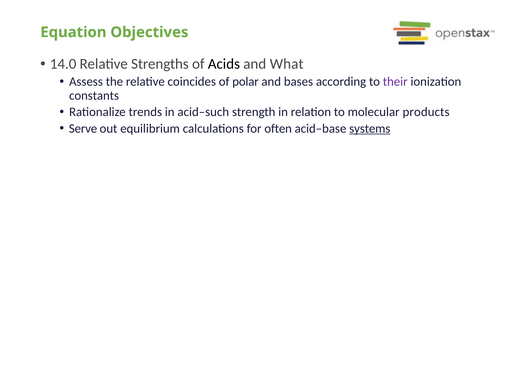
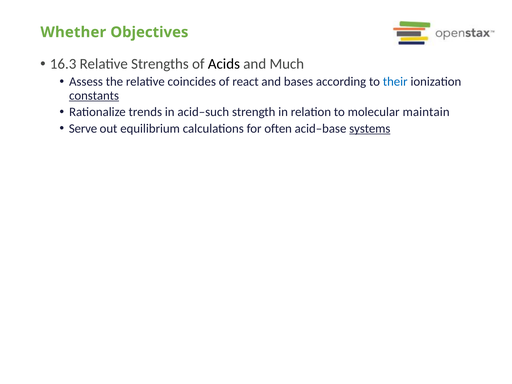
Equation: Equation -> Whether (73, 32)
14.0: 14.0 -> 16.3 (63, 64)
What: What -> Much (287, 64)
polar: polar -> react (245, 82)
their colour: purple -> blue (395, 82)
constants underline: none -> present (94, 96)
products: products -> maintain (426, 112)
